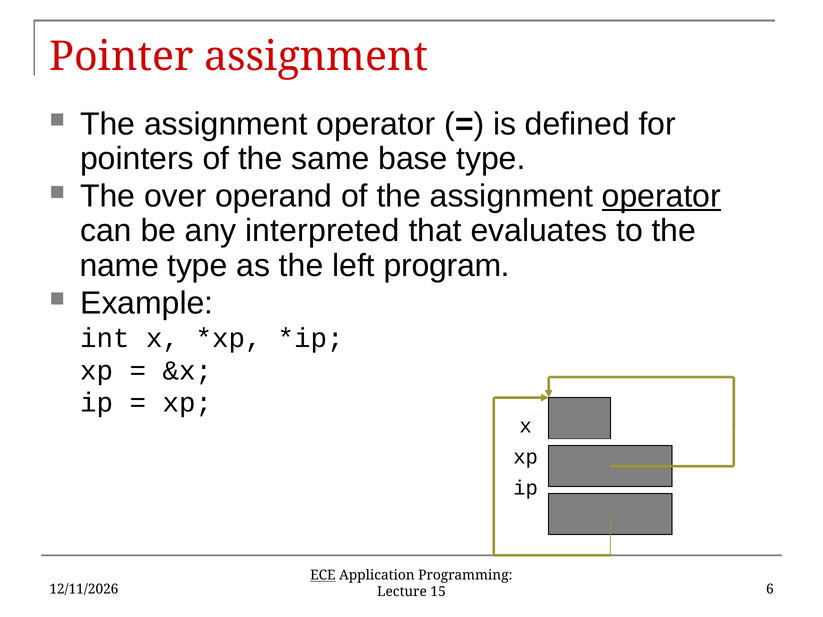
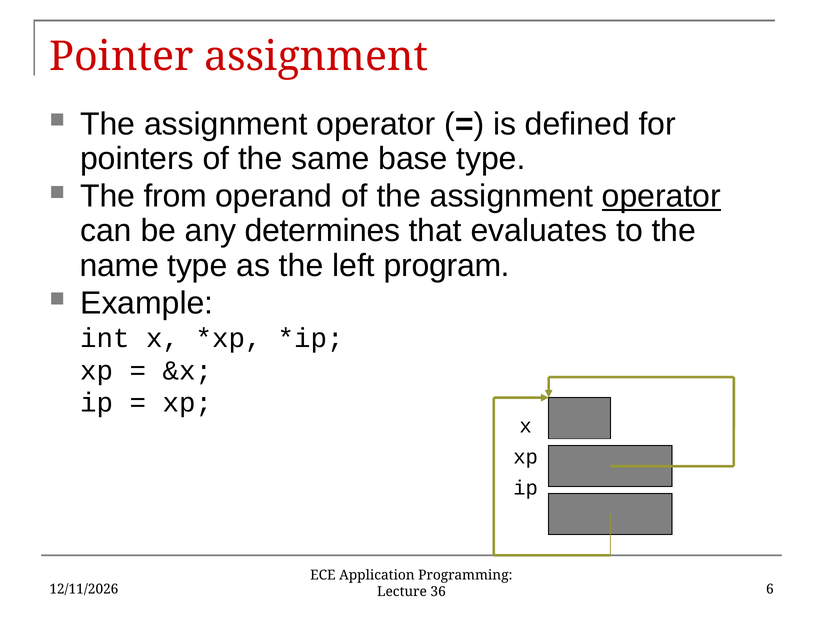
over: over -> from (175, 196)
interpreted: interpreted -> determines (323, 231)
ECE underline: present -> none (323, 576)
15: 15 -> 36 (438, 592)
